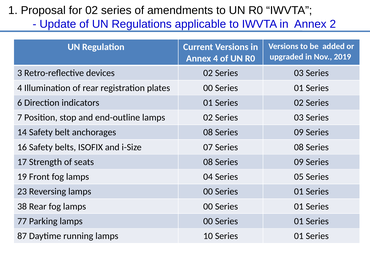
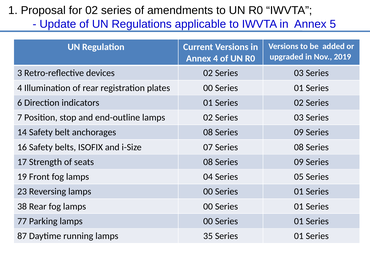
2: 2 -> 5 (333, 24)
10: 10 -> 35 (208, 236)
